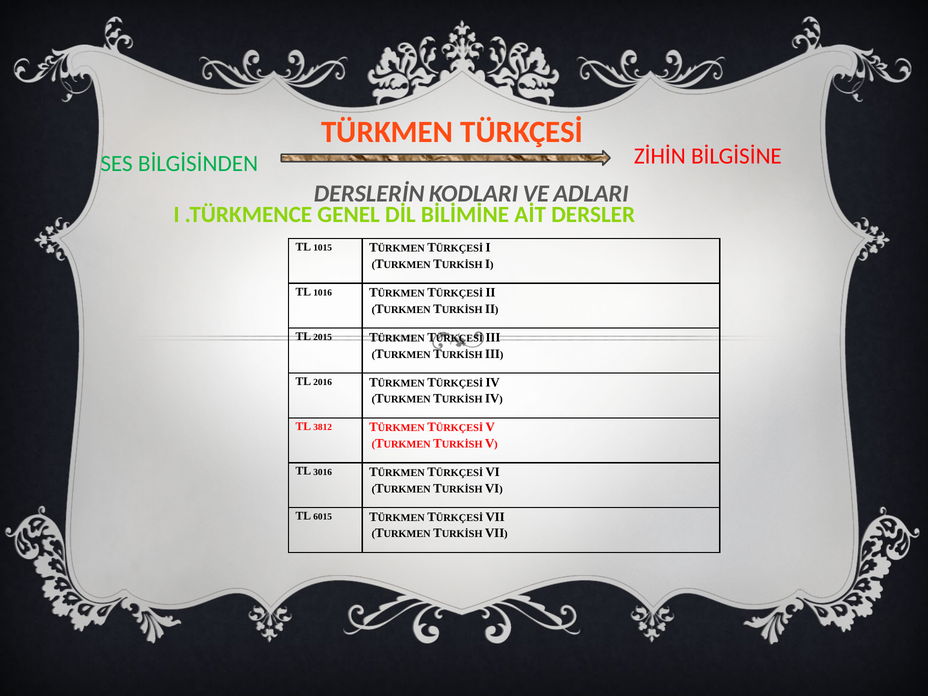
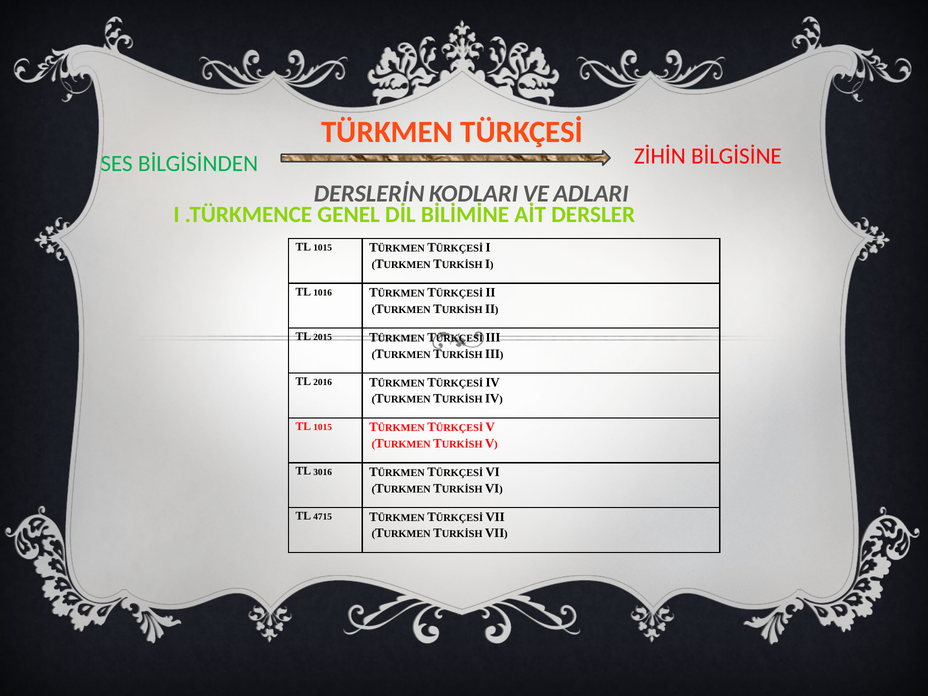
3812: 3812 -> 1015 (323, 427)
6015: 6015 -> 4715 (323, 517)
